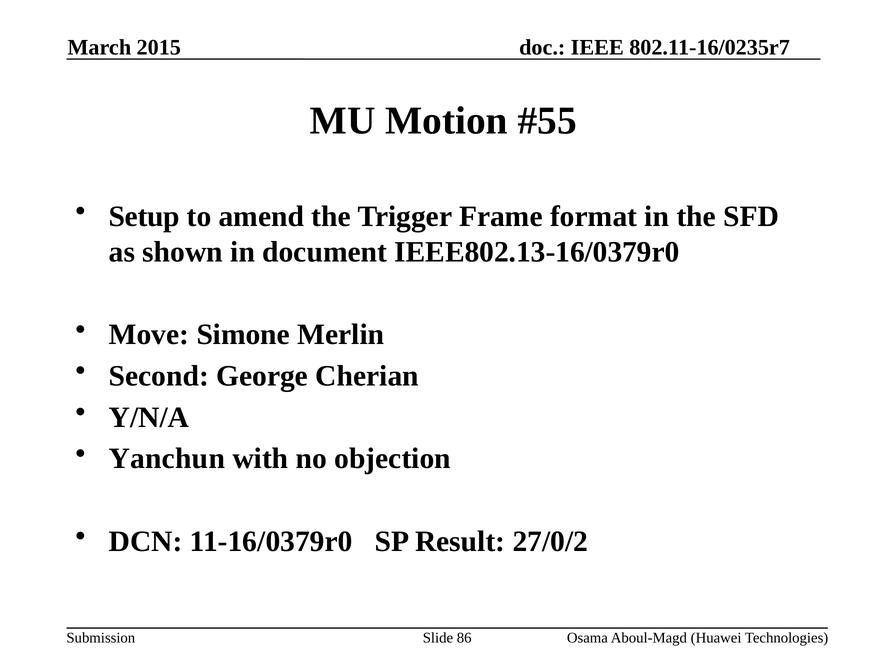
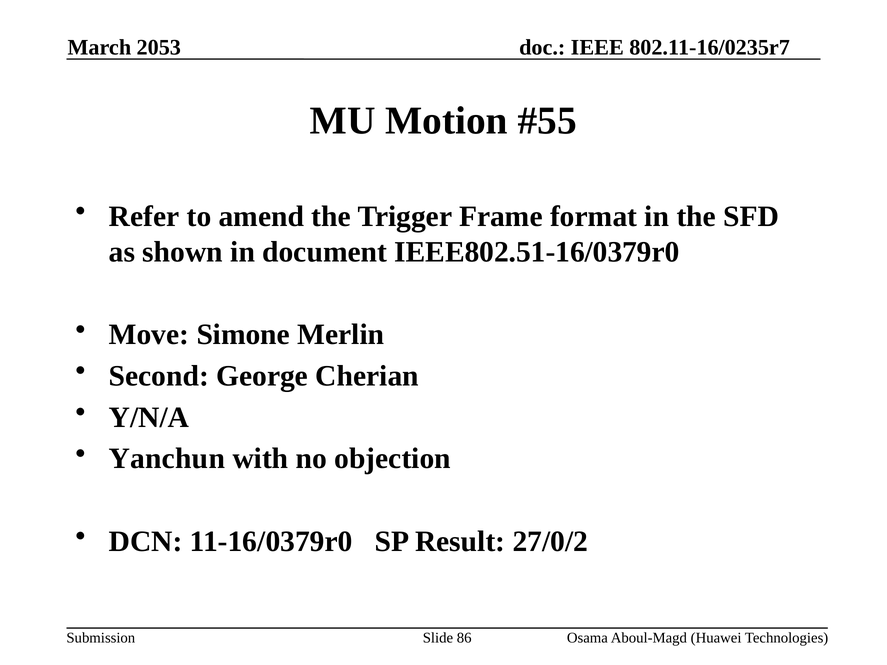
2015: 2015 -> 2053 (159, 47)
Setup: Setup -> Refer (144, 216)
IEEE802.13-16/0379r0: IEEE802.13-16/0379r0 -> IEEE802.51-16/0379r0 (537, 252)
